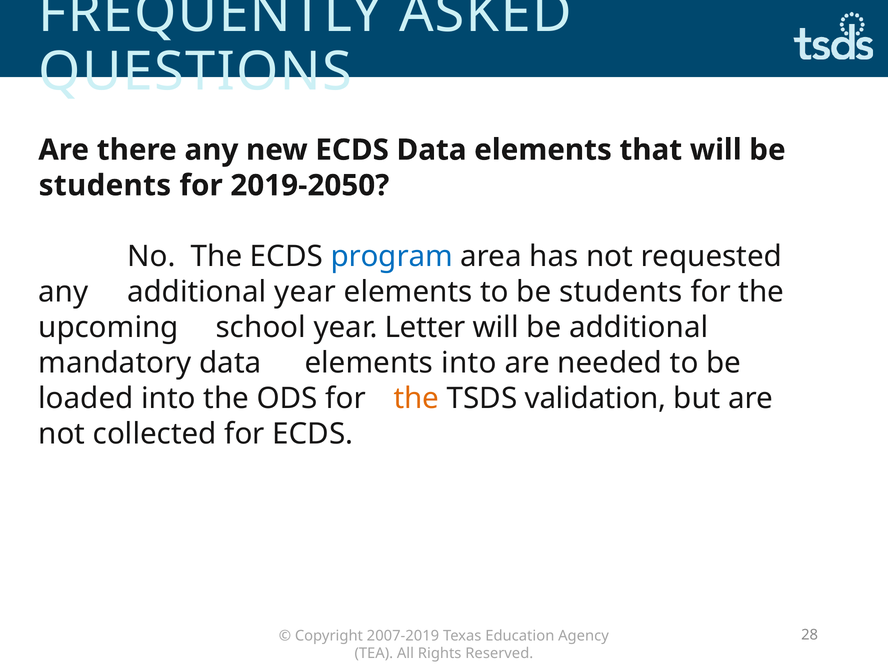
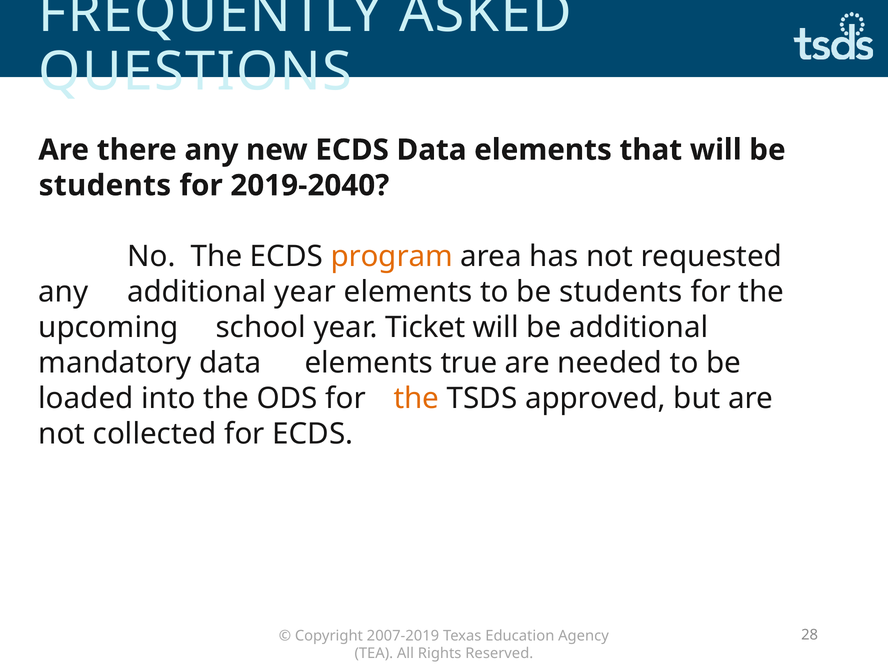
2019-2050: 2019-2050 -> 2019-2040 (310, 185)
program colour: blue -> orange (392, 257)
Letter: Letter -> Ticket (425, 328)
elements into: into -> true (469, 363)
validation: validation -> approved (595, 399)
